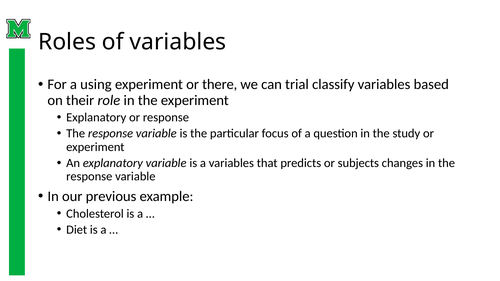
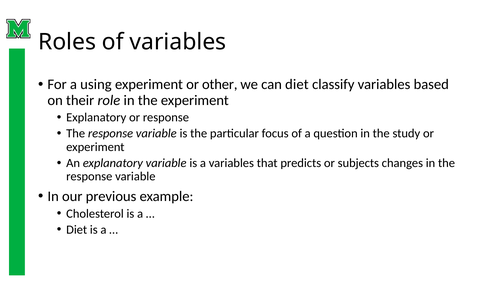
there: there -> other (220, 85)
can trial: trial -> diet (297, 85)
